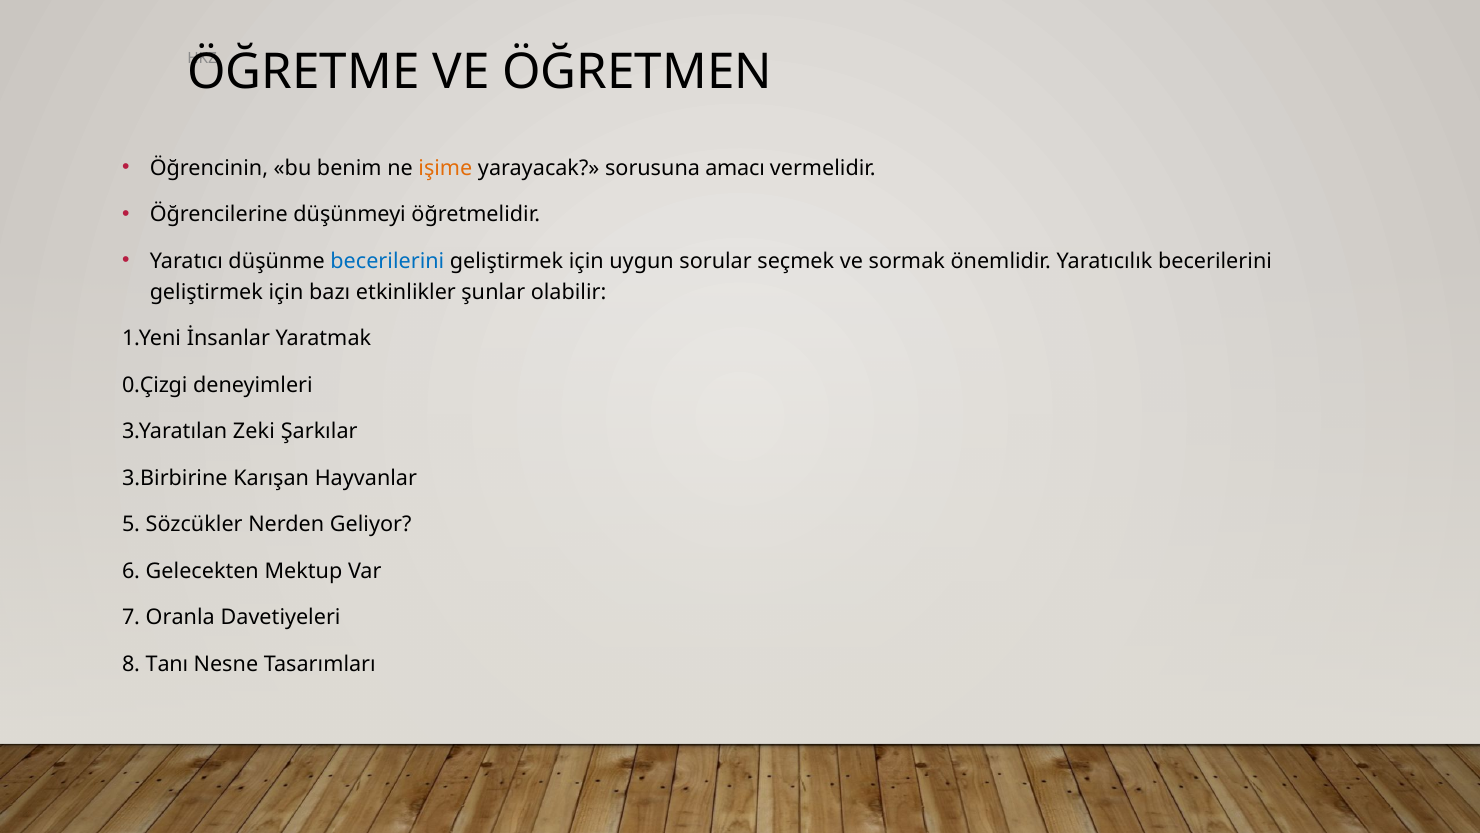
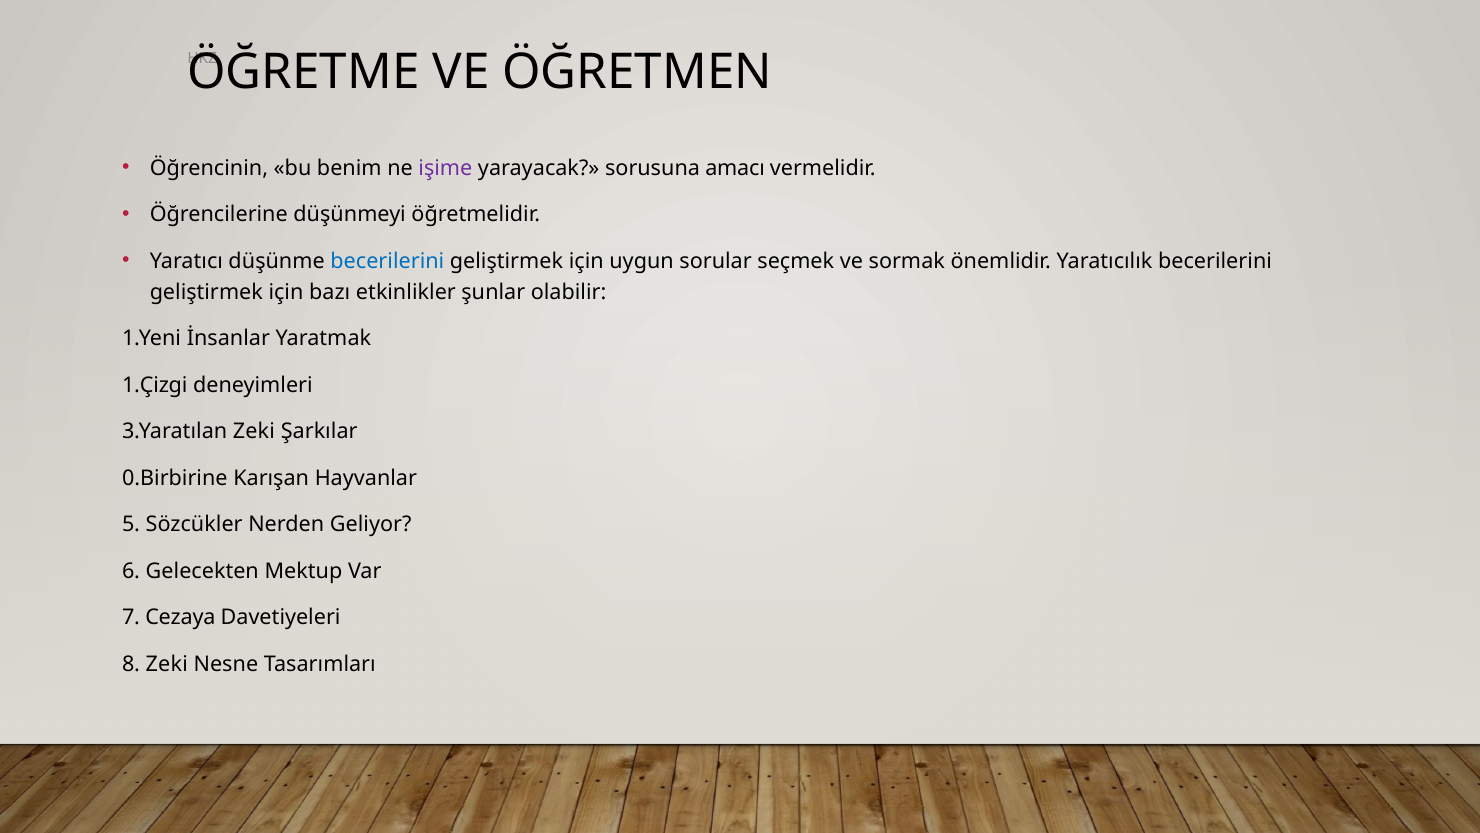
işime colour: orange -> purple (445, 168)
0.Çizgi: 0.Çizgi -> 1.Çizgi (155, 385)
3.Birbirine: 3.Birbirine -> 0.Birbirine (175, 478)
Oranla: Oranla -> Cezaya (180, 617)
8 Tanı: Tanı -> Zeki (167, 664)
